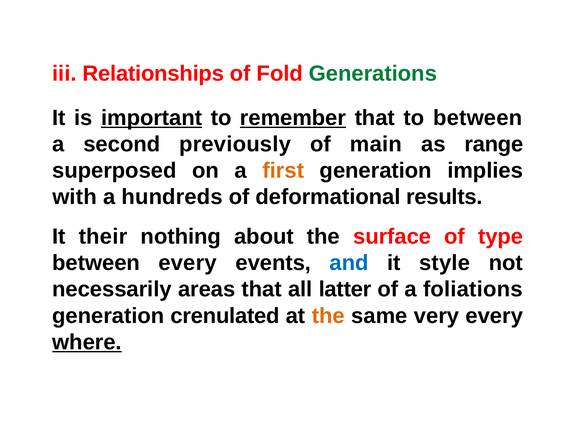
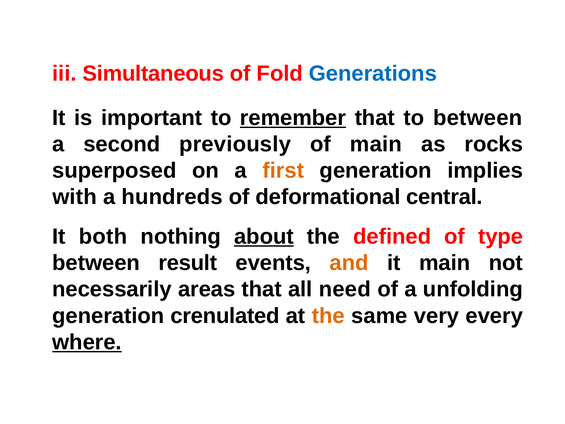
Relationships: Relationships -> Simultaneous (153, 74)
Generations colour: green -> blue (373, 74)
important underline: present -> none (152, 118)
range: range -> rocks (494, 144)
results: results -> central (444, 197)
their: their -> both (103, 236)
about underline: none -> present (264, 236)
surface: surface -> defined (392, 236)
between every: every -> result (188, 263)
and colour: blue -> orange (349, 263)
it style: style -> main (445, 263)
latter: latter -> need (345, 289)
foliations: foliations -> unfolding (473, 289)
